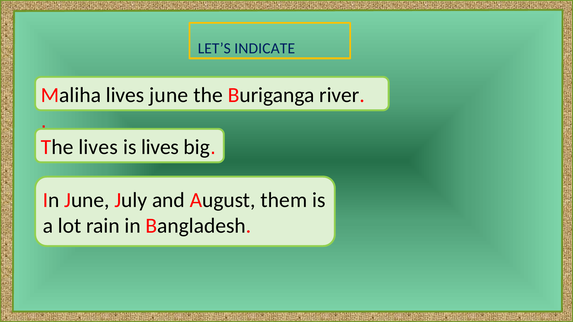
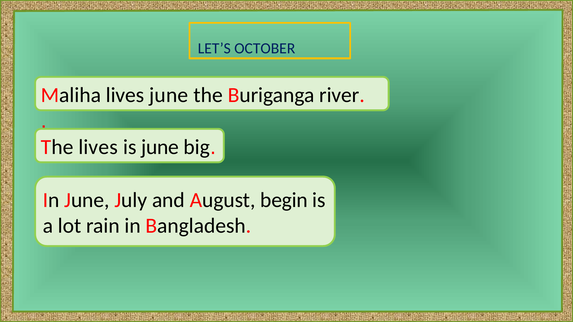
INDICATE: INDICATE -> OCTOBER (265, 48)
is lives: lives -> june (160, 147)
them: them -> begin (284, 200)
